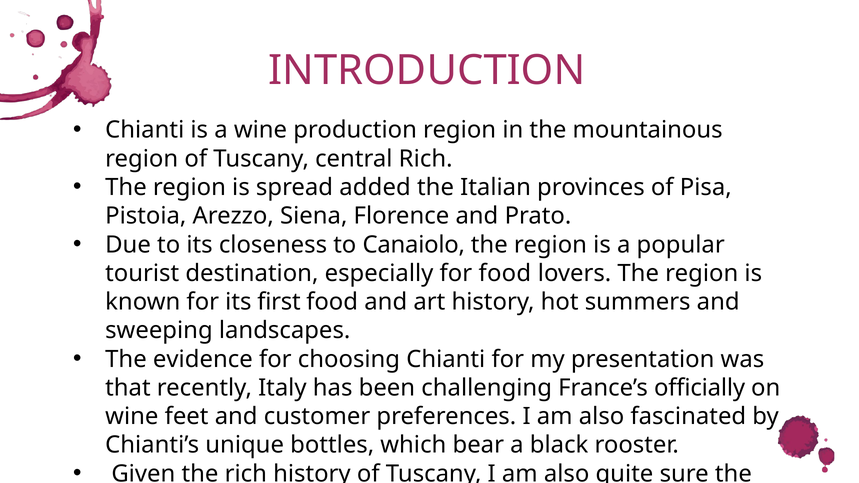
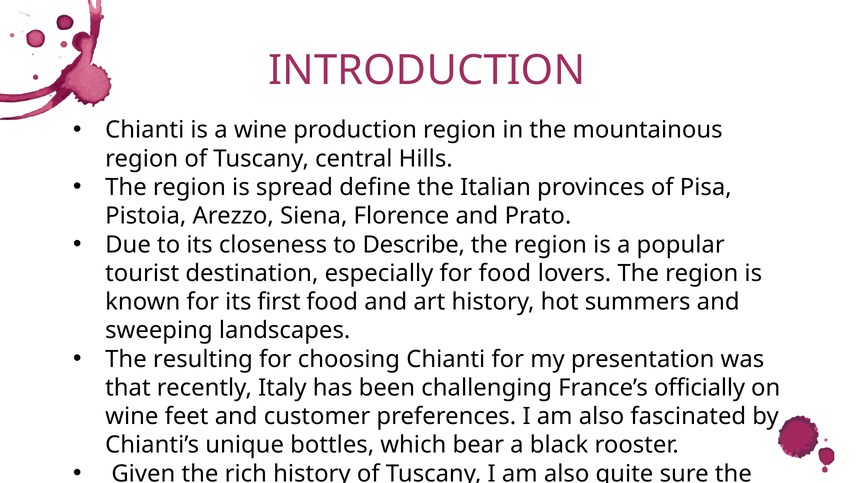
central Rich: Rich -> Hills (426, 159)
added: added -> define (375, 187)
Canaiolo: Canaiolo -> Describe (414, 245)
evidence: evidence -> resulting (203, 359)
